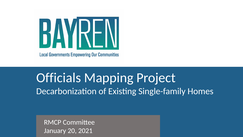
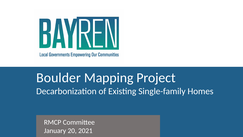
Officials: Officials -> Boulder (59, 78)
